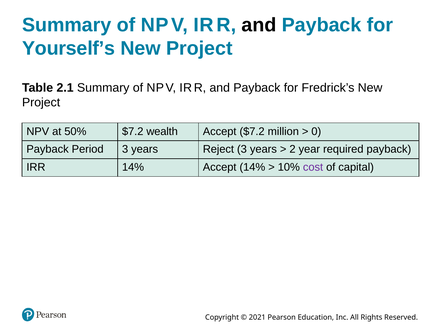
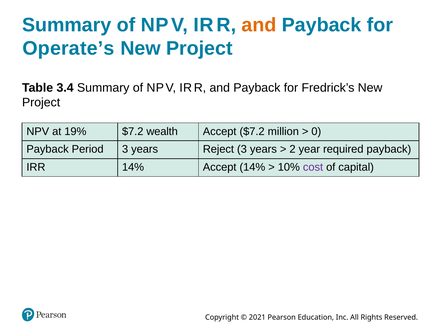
and colour: black -> orange (259, 25)
Yourself’s: Yourself’s -> Operate’s (68, 48)
2.1: 2.1 -> 3.4 (65, 88)
50%: 50% -> 19% (75, 131)
